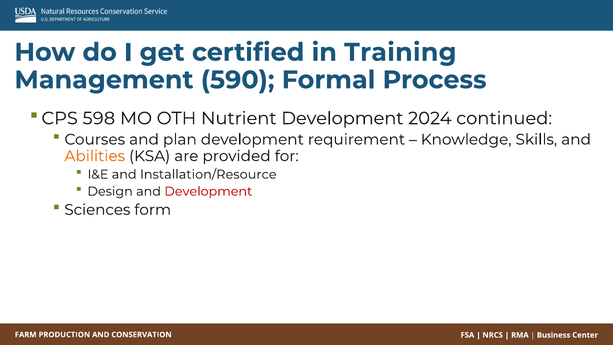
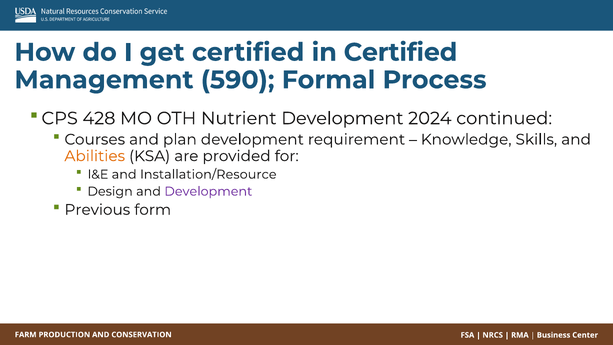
in Training: Training -> Certified (401, 52)
598: 598 -> 428 (99, 118)
Development colour: red -> purple (208, 191)
Sciences: Sciences -> Previous (97, 210)
